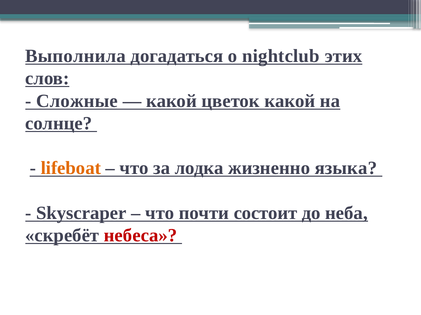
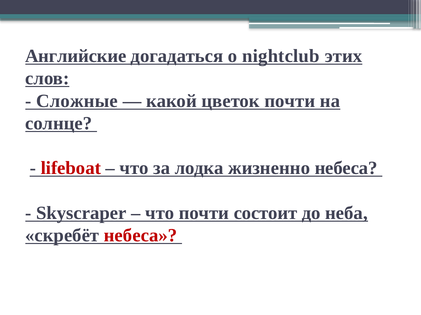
Выполнила: Выполнила -> Английские (76, 56)
цветок какой: какой -> почти (290, 101)
lifeboat colour: orange -> red (71, 168)
жизненно языка: языка -> небеса (346, 168)
